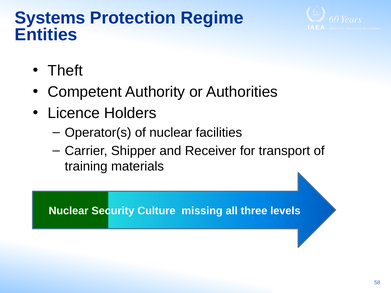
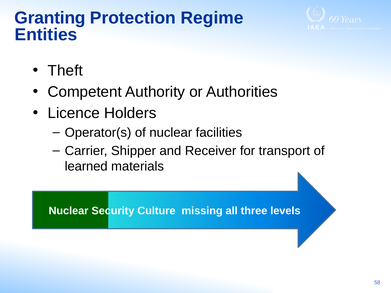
Systems: Systems -> Granting (50, 18)
training: training -> learned (86, 167)
